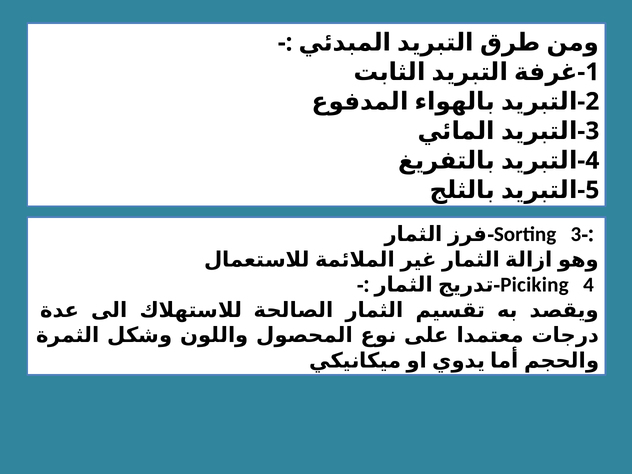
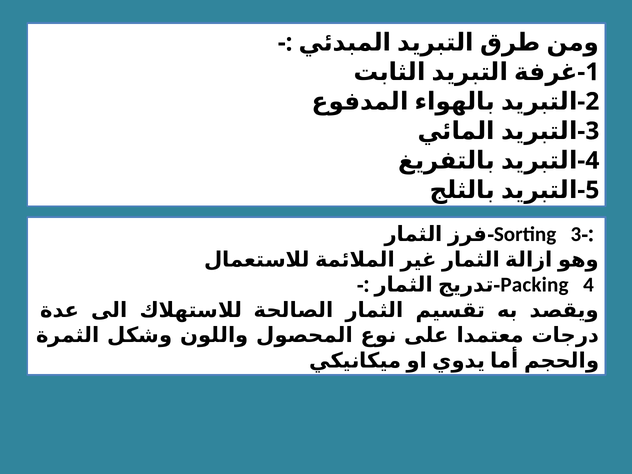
Piciking: Piciking -> Packing (534, 285)
